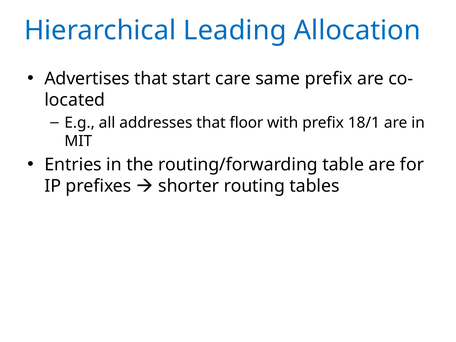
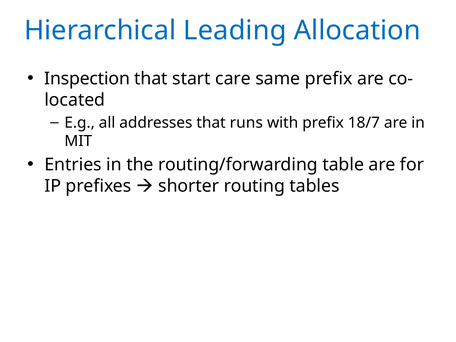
Advertises: Advertises -> Inspection (87, 79)
floor: floor -> runs (246, 123)
18/1: 18/1 -> 18/7 (364, 123)
